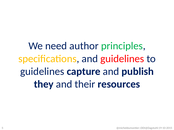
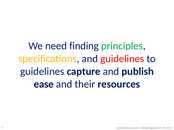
author: author -> finding (84, 46)
they: they -> ease (44, 84)
